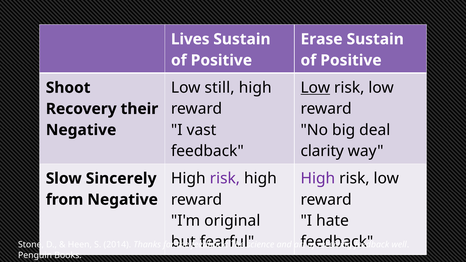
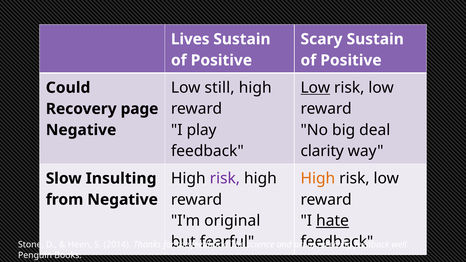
Erase: Erase -> Scary (322, 39)
Shoot: Shoot -> Could (68, 88)
their: their -> page (139, 109)
vast: vast -> play (202, 130)
High colour: purple -> orange (318, 179)
Sincerely: Sincerely -> Insulting (121, 179)
hate underline: none -> present (332, 221)
